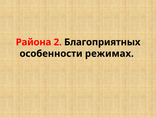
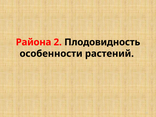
Благоприятных: Благоприятных -> Плодовидность (102, 42)
режимах: режимах -> растений (109, 54)
